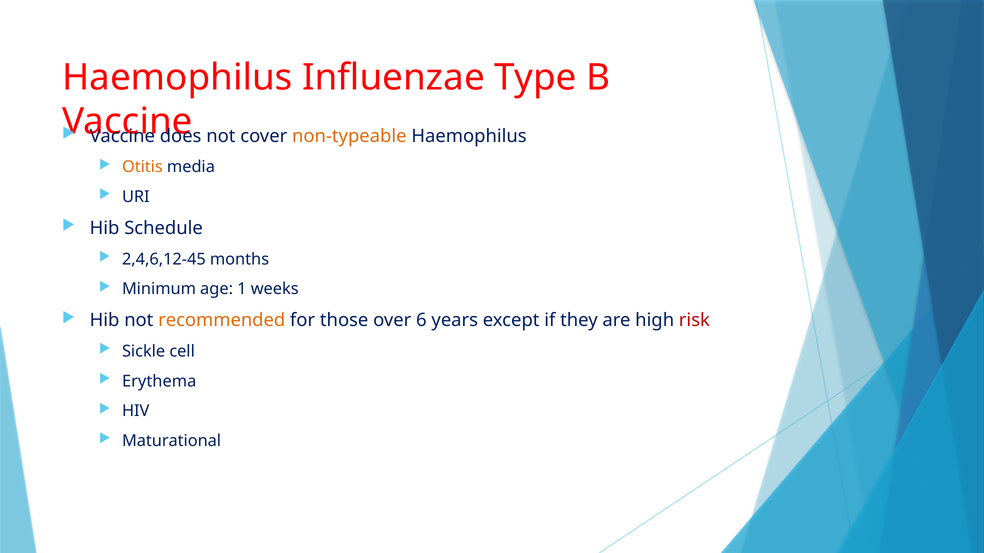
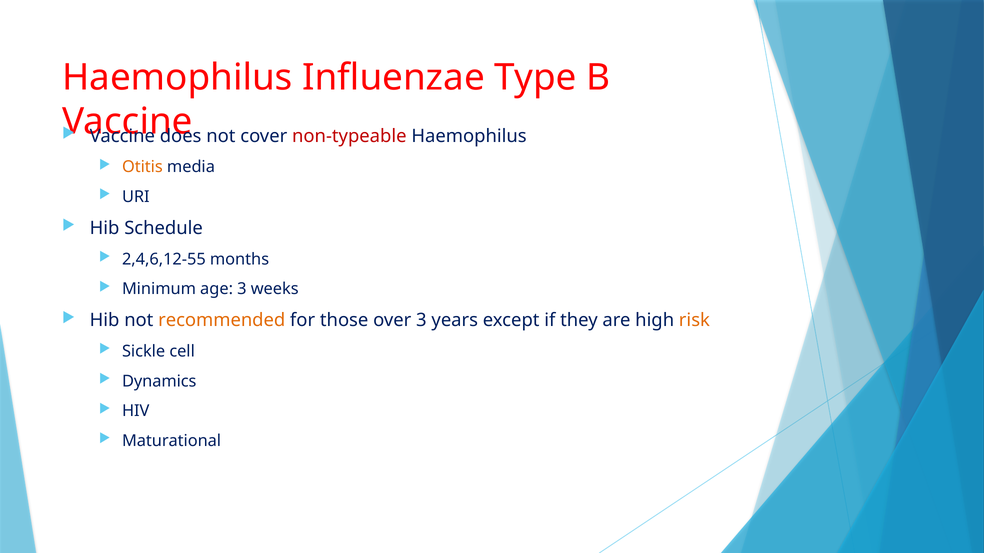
non-typeable colour: orange -> red (349, 136)
2,4,6,12-45: 2,4,6,12-45 -> 2,4,6,12-55 (164, 259)
age 1: 1 -> 3 (242, 289)
over 6: 6 -> 3 (421, 321)
risk colour: red -> orange (694, 321)
Erythema: Erythema -> Dynamics (159, 382)
